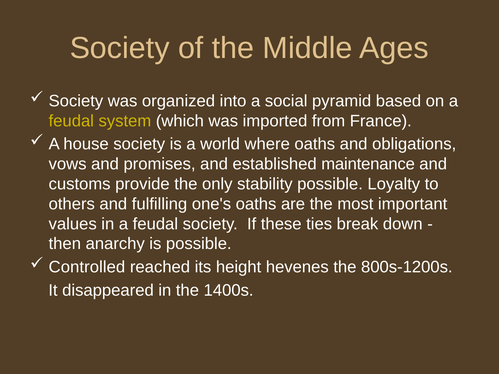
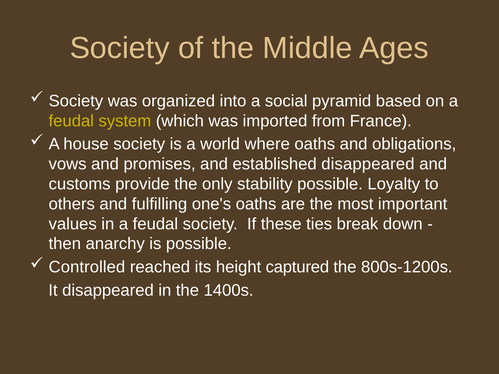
established maintenance: maintenance -> disappeared (368, 164)
hevenes: hevenes -> captured (297, 267)
